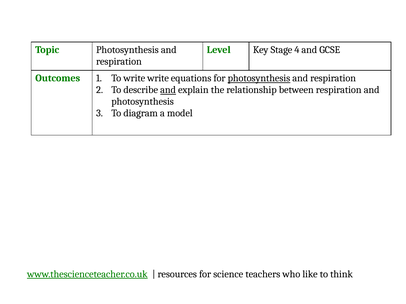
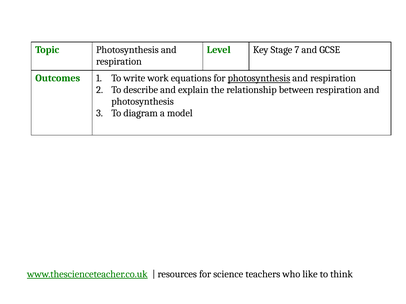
4: 4 -> 7 (297, 50)
write write: write -> work (158, 78)
and underline: present -> none (168, 90)
